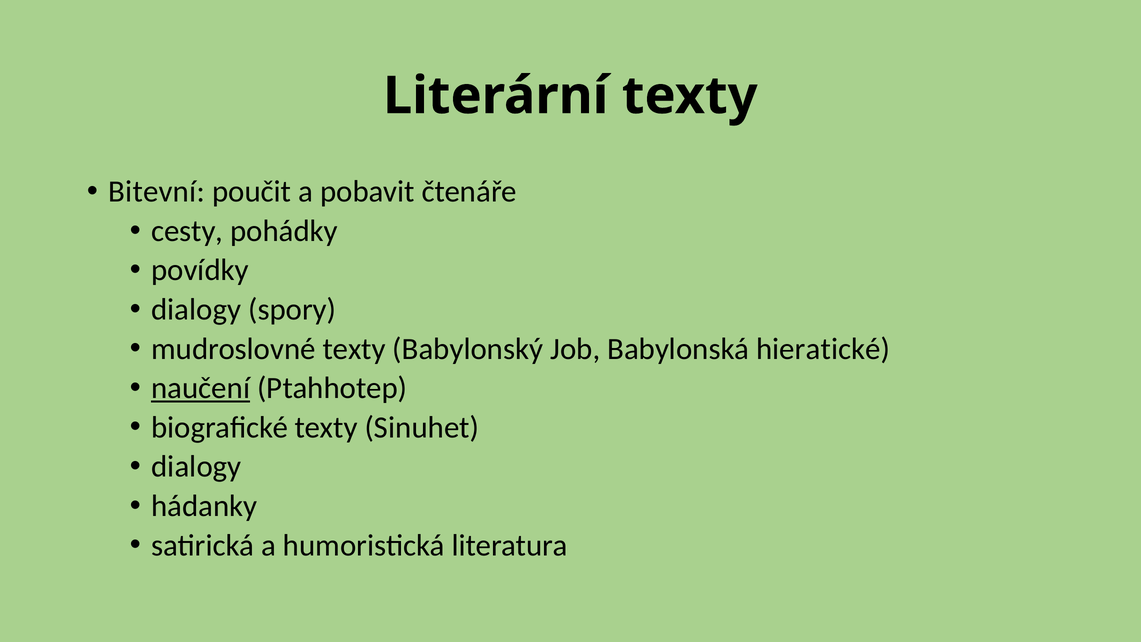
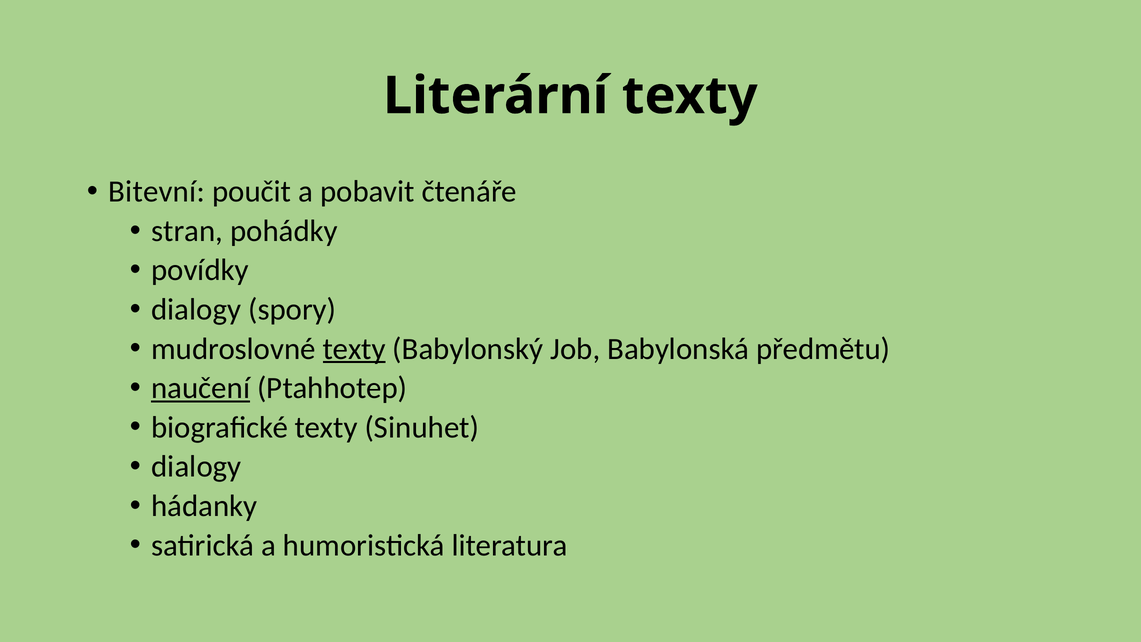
cesty: cesty -> stran (187, 231)
texty underline: none -> present (354, 349)
hieratické: hieratické -> předmětu (823, 349)
